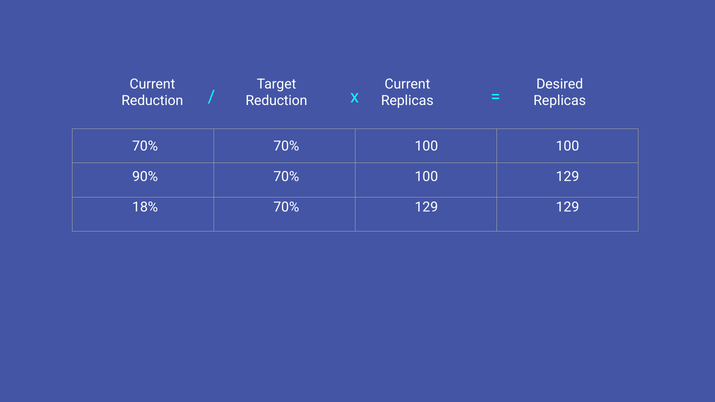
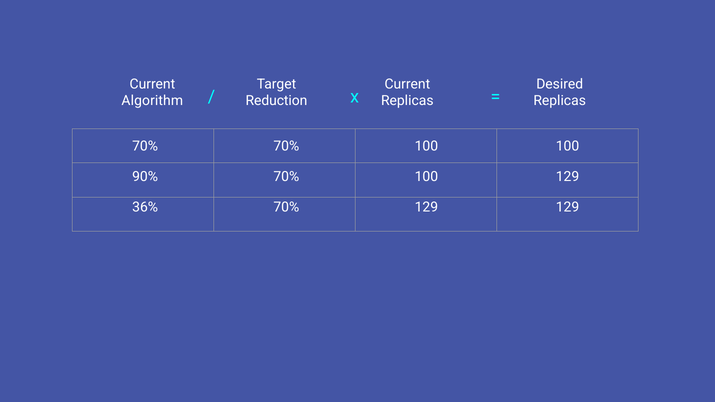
Reduction: Reduction -> Algorithm (152, 101)
18%: 18% -> 36% (145, 207)
